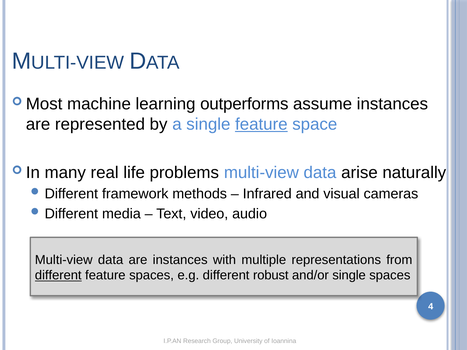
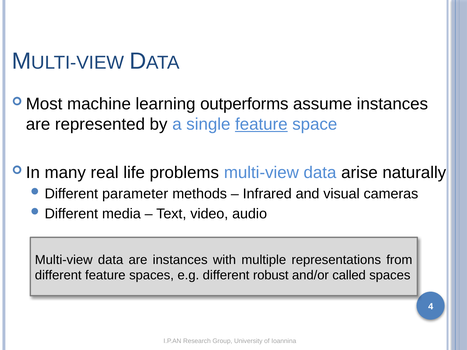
framework: framework -> parameter (135, 194)
different underline: present -> none (58, 276)
and/or single: single -> called (349, 276)
